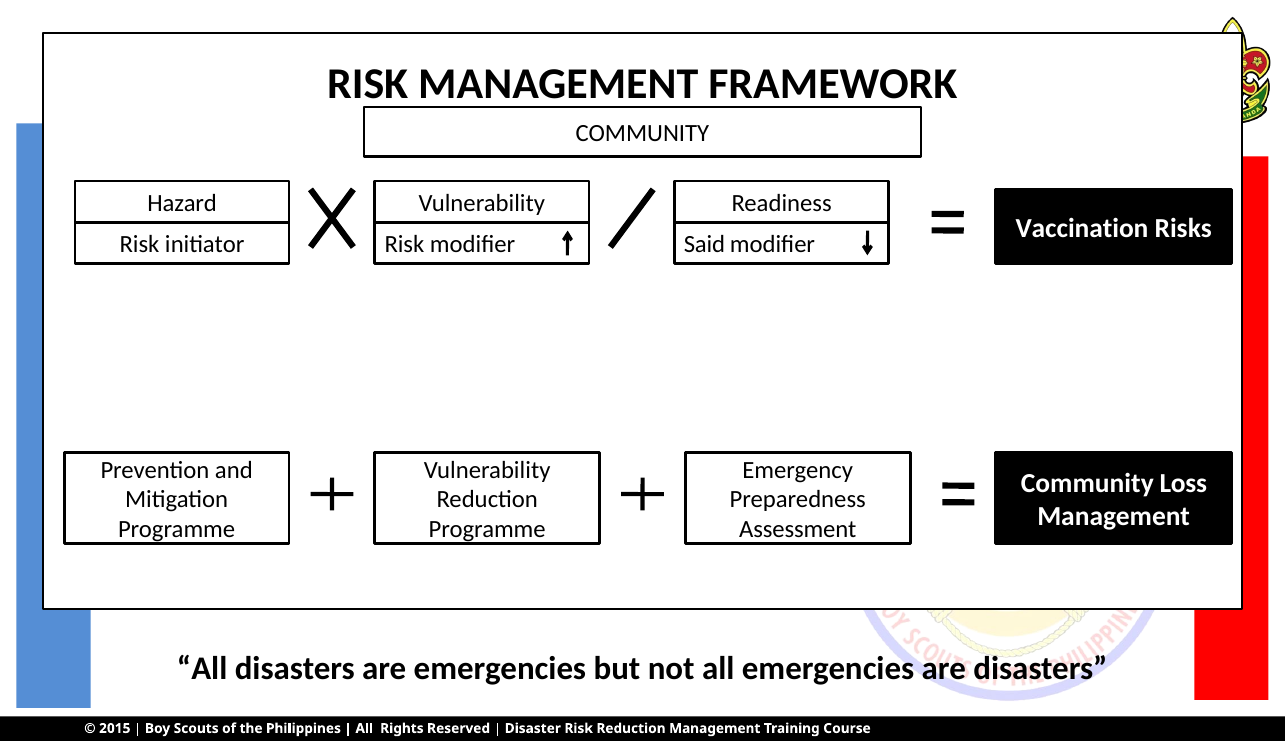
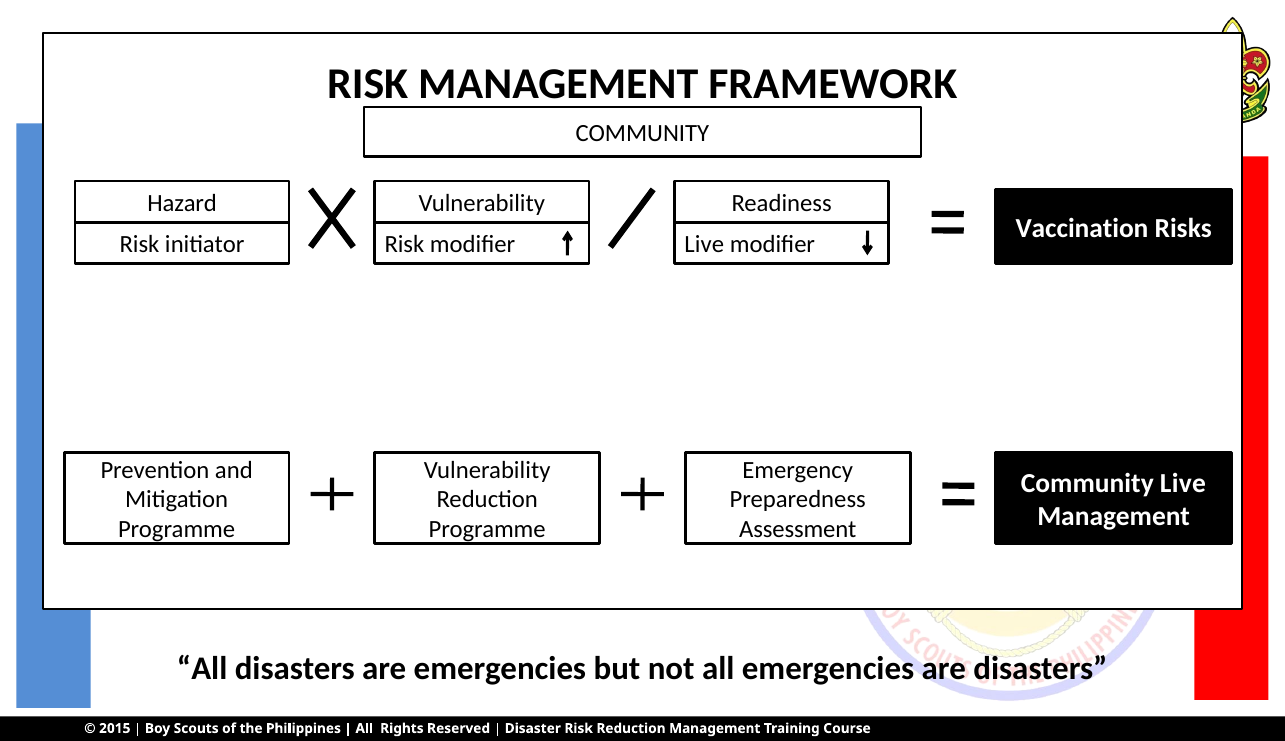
modifier Said: Said -> Live (704, 245)
Community Loss: Loss -> Live (1183, 484)
